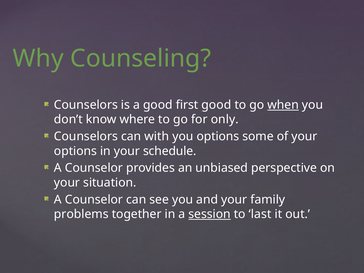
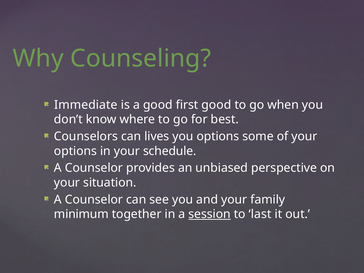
Counselors: Counselors -> Immediate (86, 105)
when underline: present -> none (283, 105)
only: only -> best (225, 119)
with: with -> lives (157, 136)
problems: problems -> minimum (81, 214)
